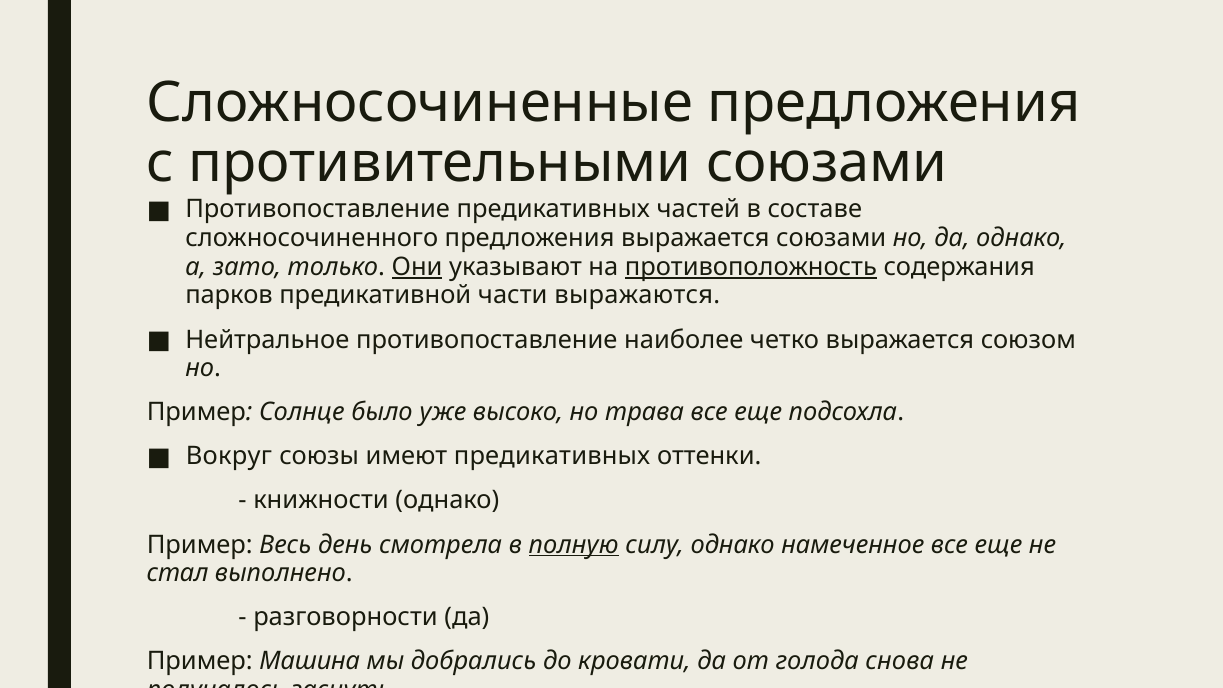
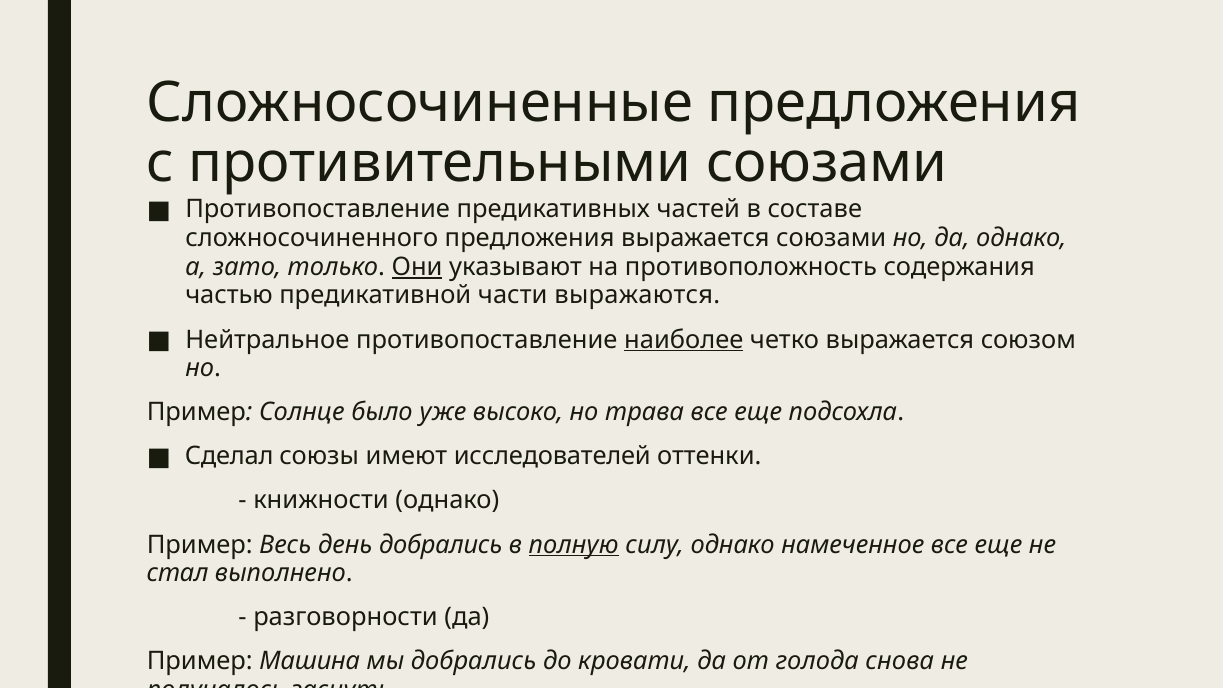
противоположность underline: present -> none (751, 267)
парков: парков -> частью (229, 296)
наиболее underline: none -> present (684, 340)
Вокруг: Вокруг -> Сделал (229, 456)
имеют предикативных: предикативных -> исследователей (552, 456)
день смотрела: смотрела -> добрались (441, 545)
